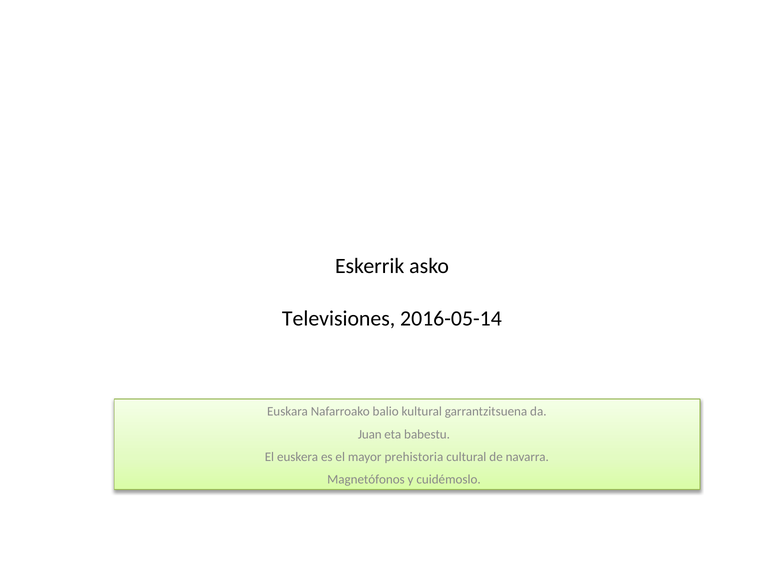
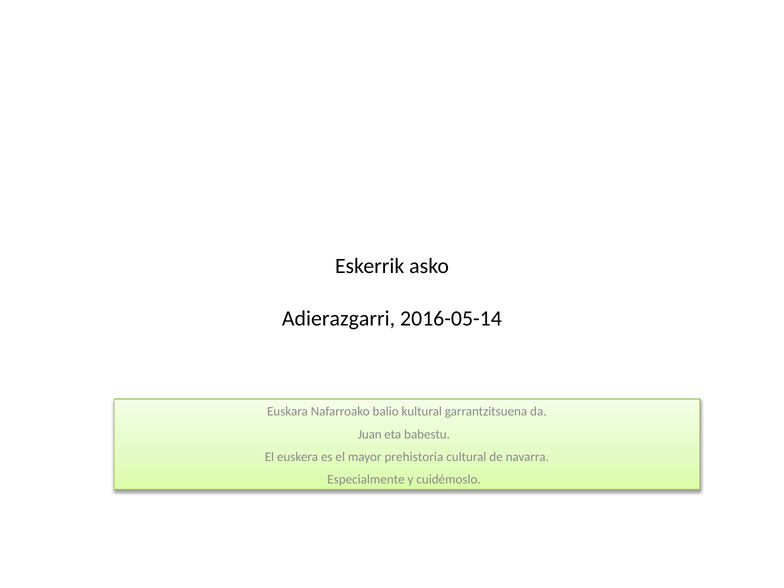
Televisiones: Televisiones -> Adierazgarri (339, 319)
Magnetófonos: Magnetófonos -> Especialmente (366, 480)
